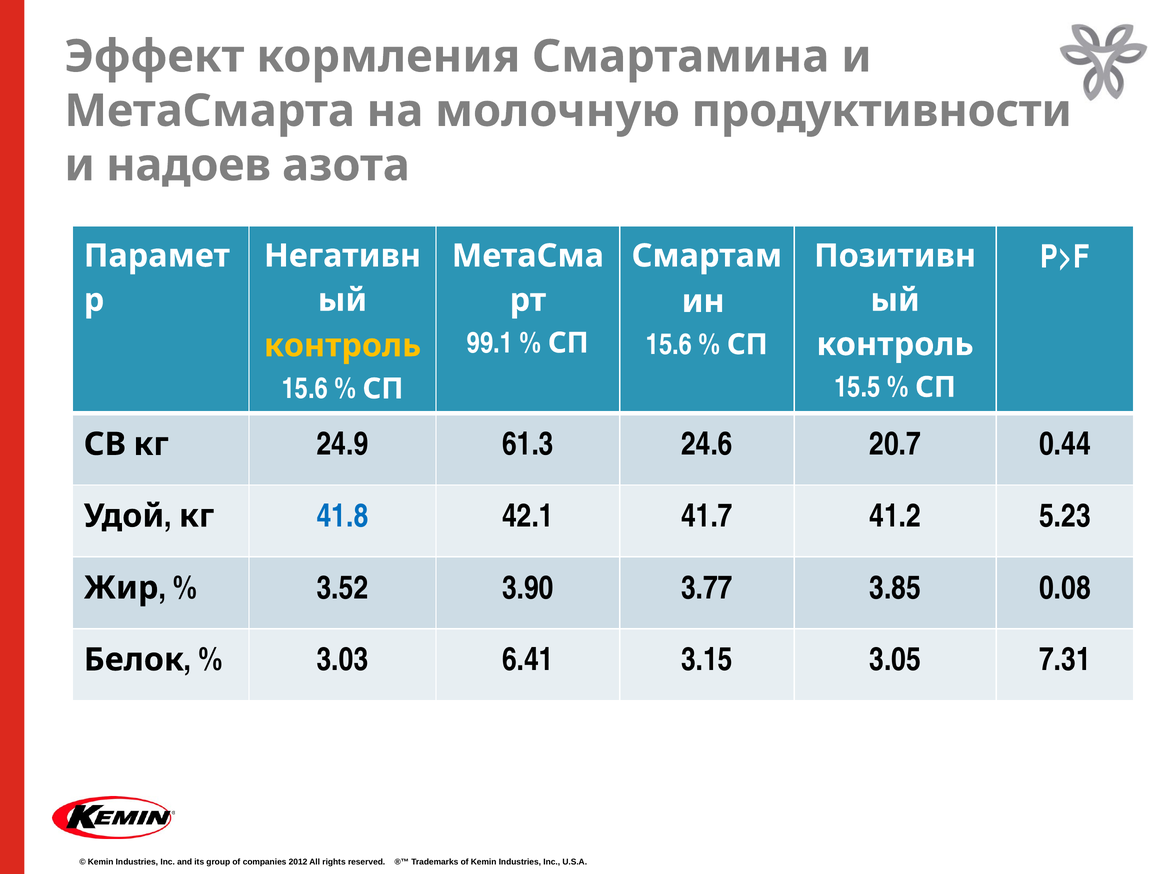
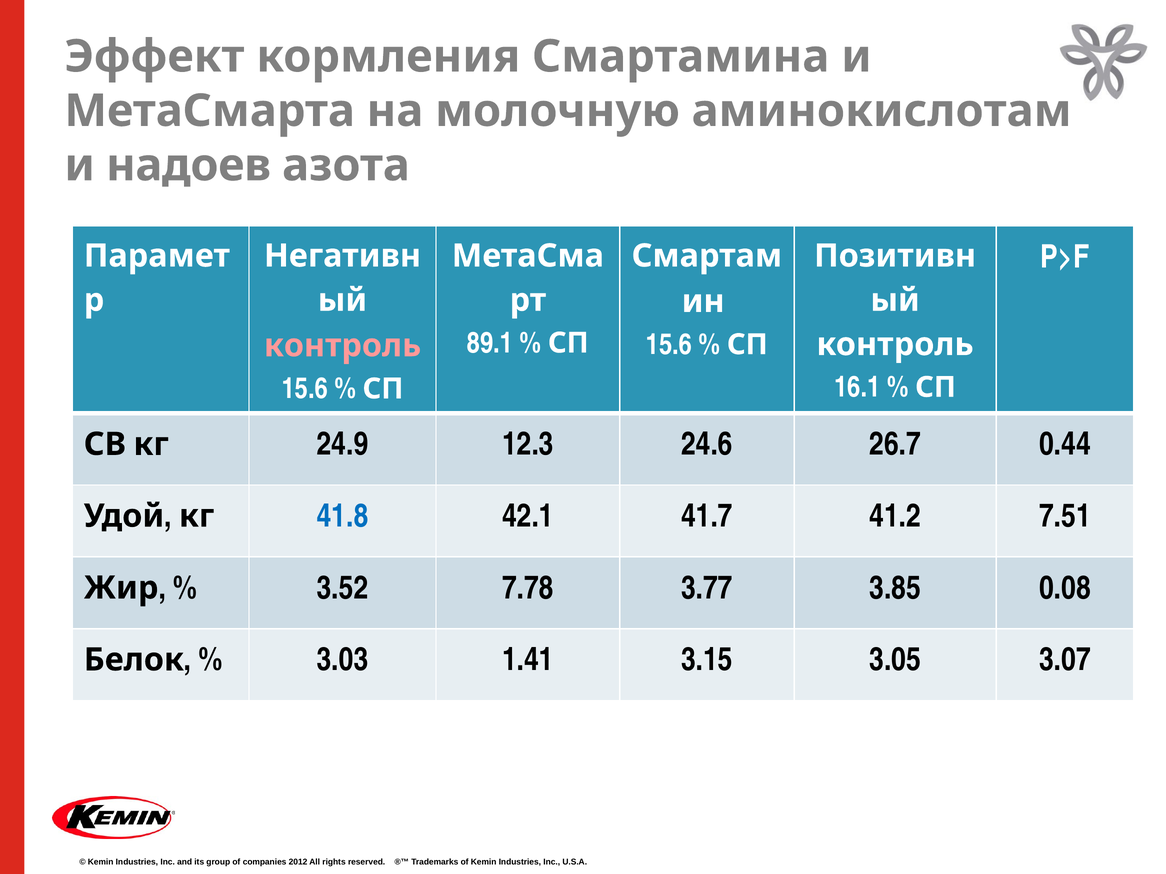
продуктивности: продуктивности -> аминокислотам (882, 111)
99.1: 99.1 -> 89.1 (490, 343)
контроль colour: yellow -> pink (343, 346)
15.5: 15.5 -> 16.1 (857, 387)
61.3: 61.3 -> 12.3 (528, 444)
20.7: 20.7 -> 26.7 (895, 444)
5.23: 5.23 -> 7.51 (1065, 516)
3.90: 3.90 -> 7.78 (528, 588)
6.41: 6.41 -> 1.41 (528, 660)
7.31: 7.31 -> 3.07 (1065, 660)
